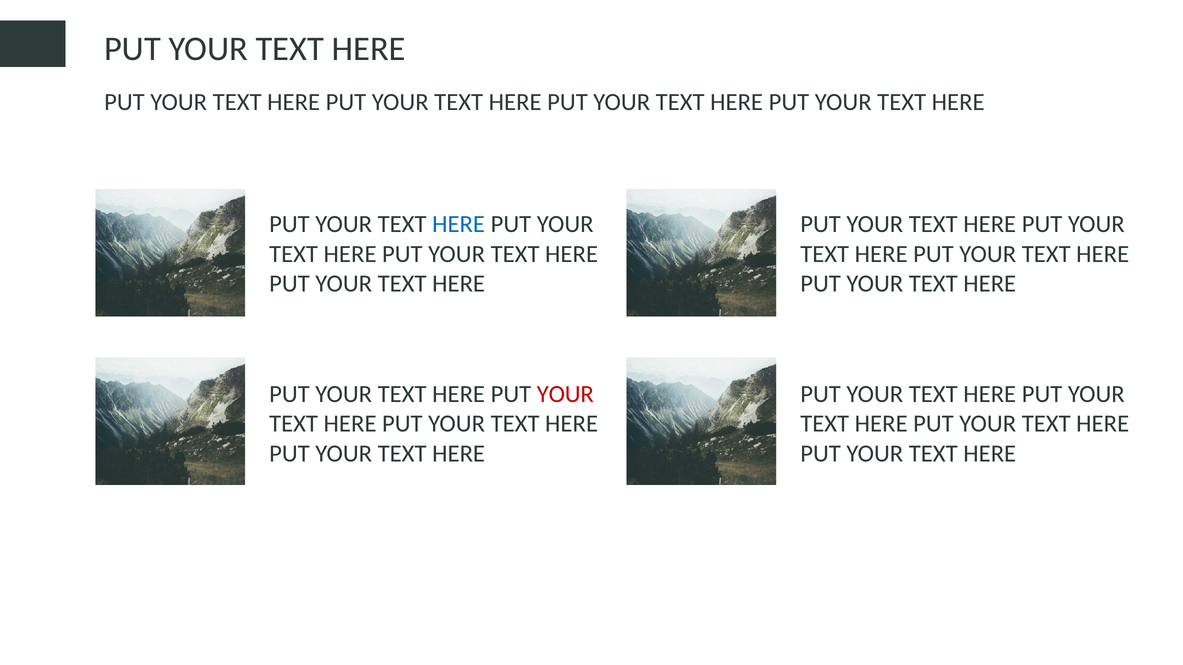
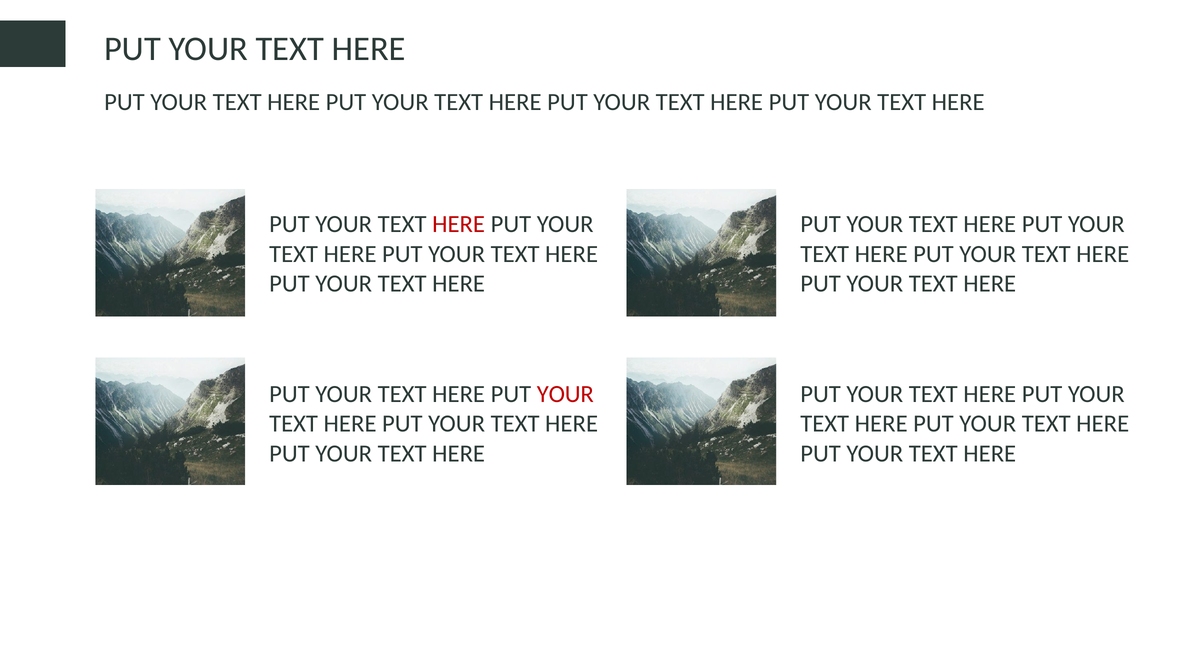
HERE colour: blue -> red (459, 225)
